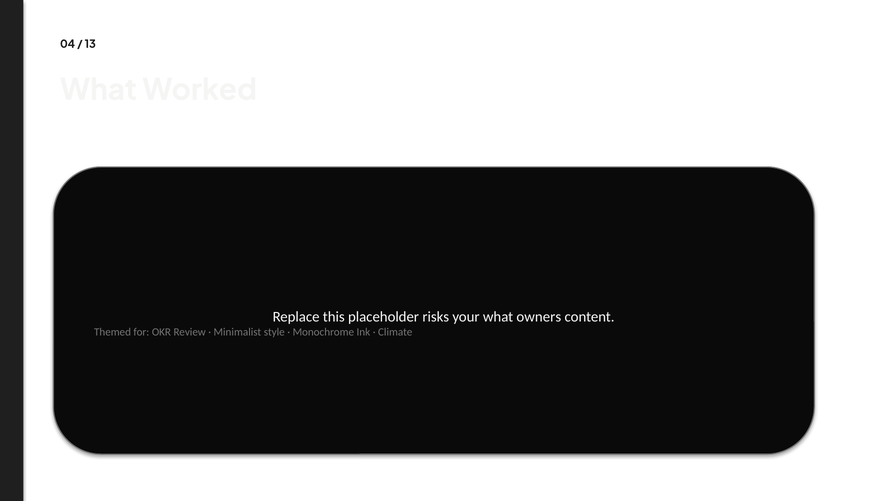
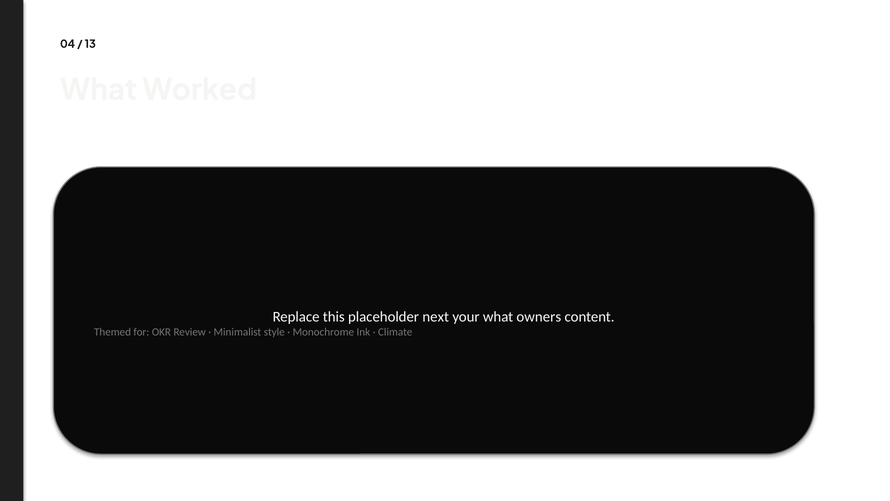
risks: risks -> next (436, 316)
